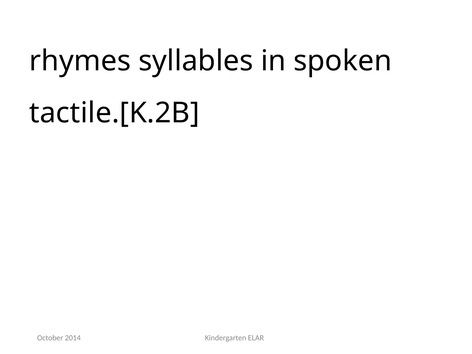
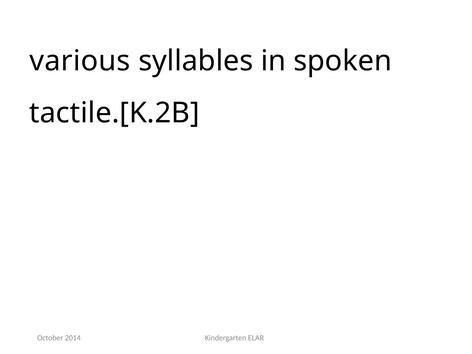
rhymes: rhymes -> various (80, 61)
